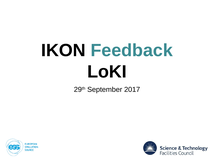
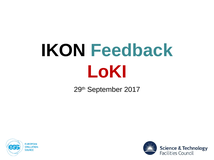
LoKI colour: black -> red (107, 72)
